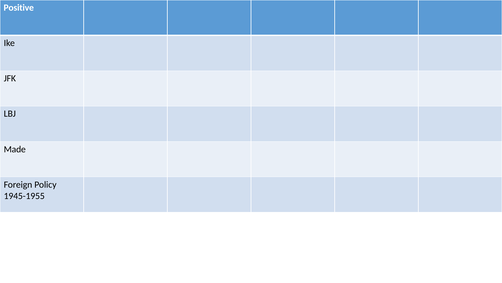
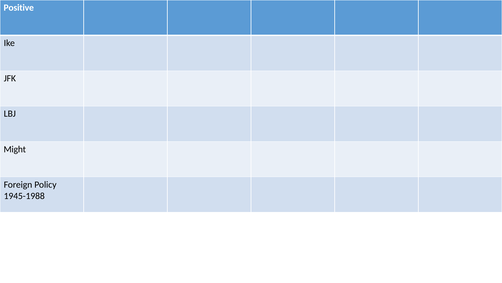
Made: Made -> Might (15, 149)
1945-1955: 1945-1955 -> 1945-1988 (24, 196)
